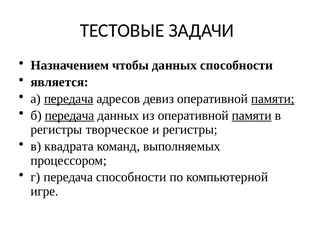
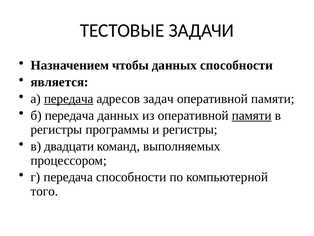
девиз: девиз -> задач (159, 99)
памяти underline: present -> none (273, 99)
передача underline: present -> none (70, 115)
творческое: творческое -> программы (117, 129)
квадрата: квадрата -> двадцати (69, 146)
игре: игре -> того (44, 191)
